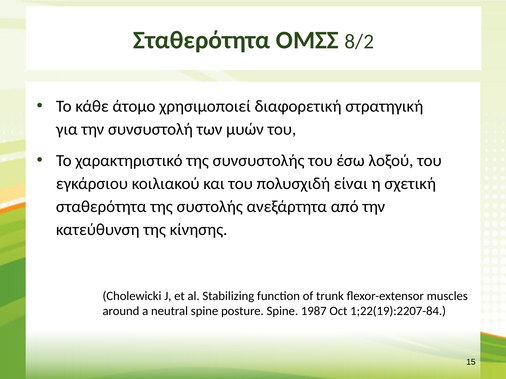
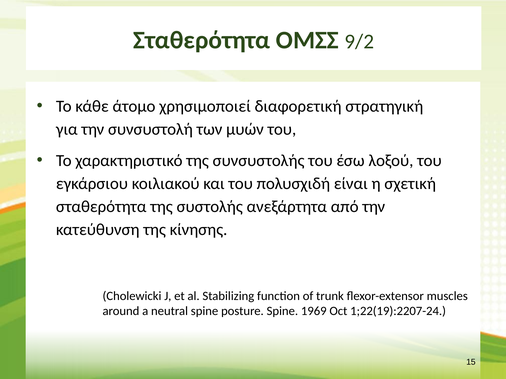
8/2: 8/2 -> 9/2 (359, 41)
1987: 1987 -> 1969 (314, 312)
1;22(19):2207-84: 1;22(19):2207-84 -> 1;22(19):2207-24 (398, 312)
